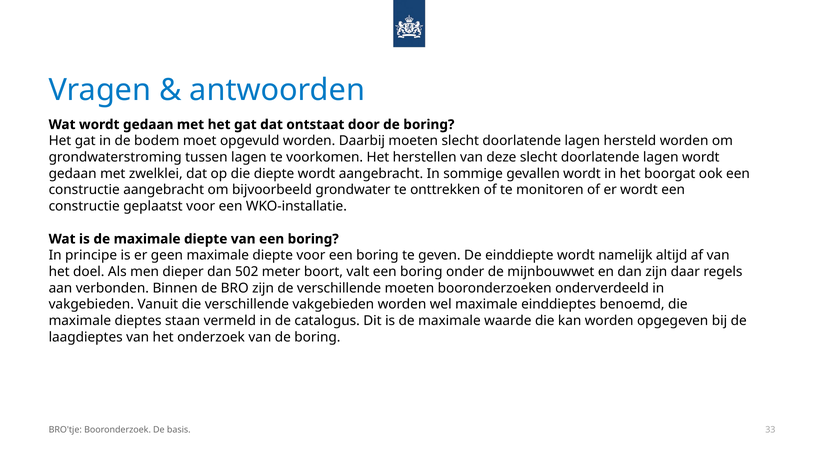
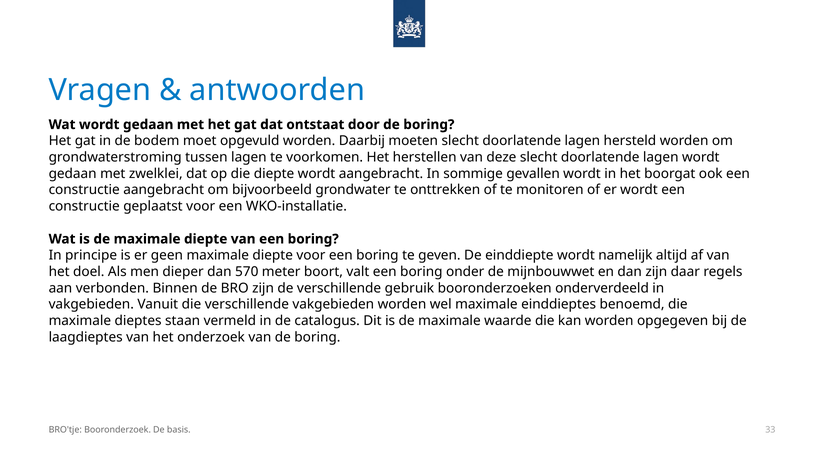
502: 502 -> 570 (247, 272)
verschillende moeten: moeten -> gebruik (409, 288)
